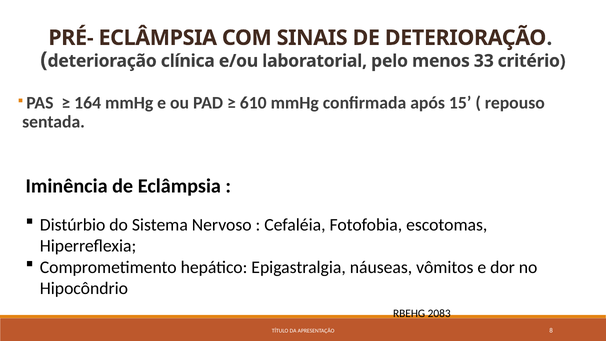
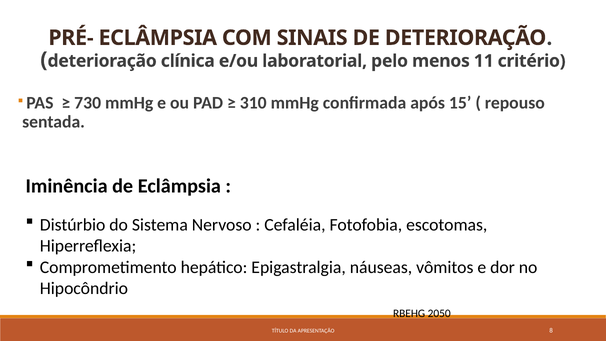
33: 33 -> 11 (484, 61)
164: 164 -> 730 (88, 103)
610: 610 -> 310 (253, 103)
2083: 2083 -> 2050 (439, 313)
